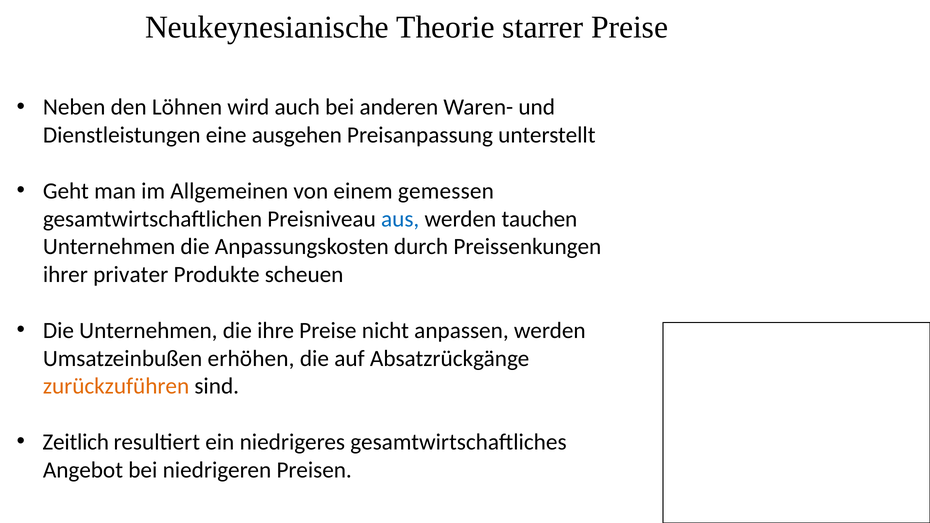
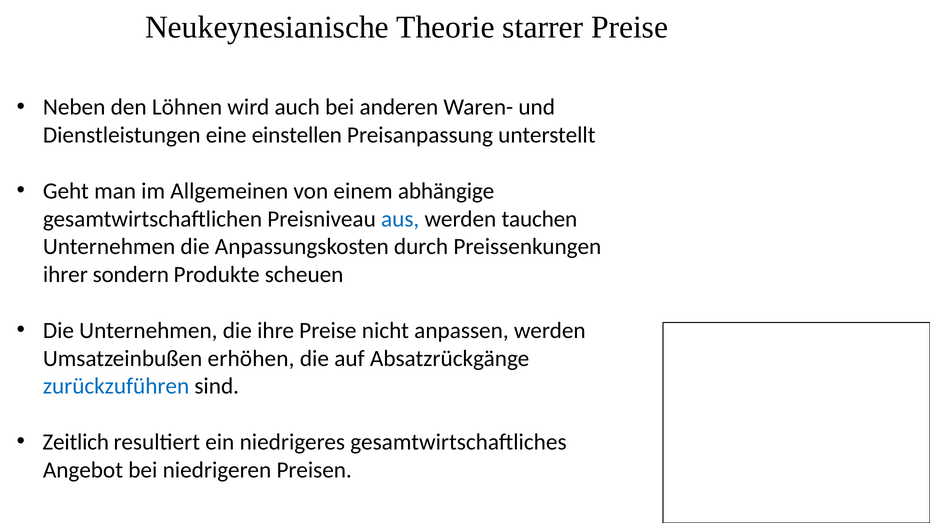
ausgehen: ausgehen -> einstellen (297, 135)
gemessen: gemessen -> abhängige (446, 191)
privater: privater -> sondern (131, 275)
zurückzuführen colour: orange -> blue (116, 386)
